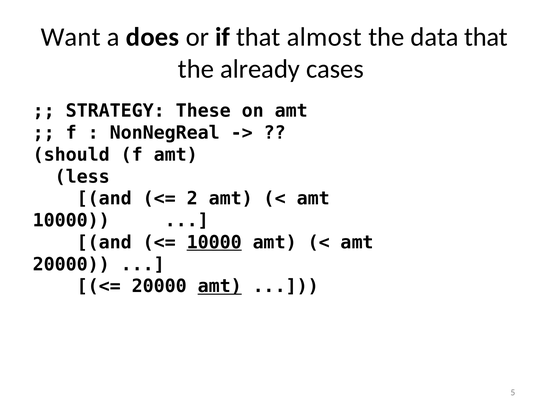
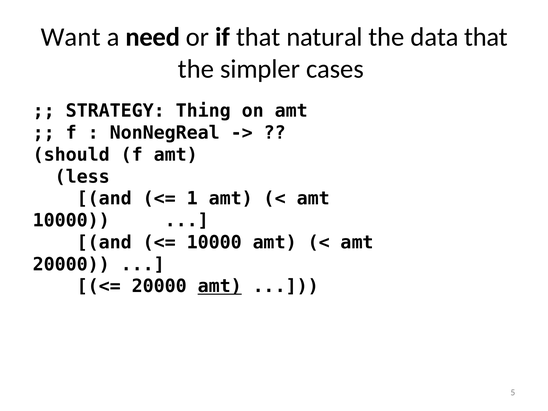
does: does -> need (153, 37)
almost: almost -> natural (325, 37)
already: already -> simpler (260, 69)
These: These -> Thing (203, 111)
2: 2 -> 1 (192, 199)
10000 underline: present -> none (214, 242)
